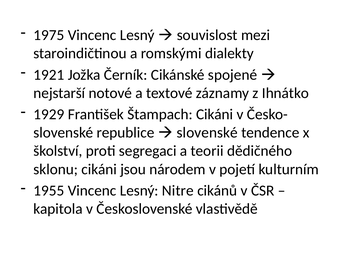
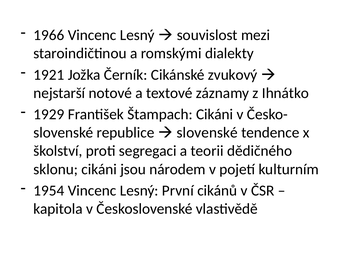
1975: 1975 -> 1966 (49, 35)
spojené: spojené -> zvukový (233, 75)
1955: 1955 -> 1954 (49, 191)
Nitre: Nitre -> První (178, 191)
